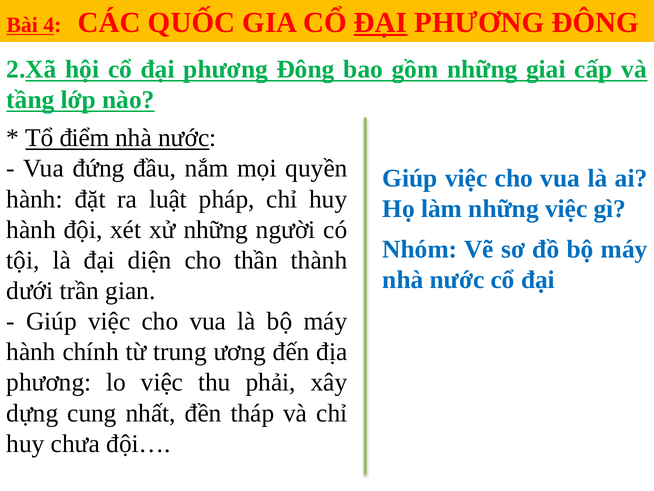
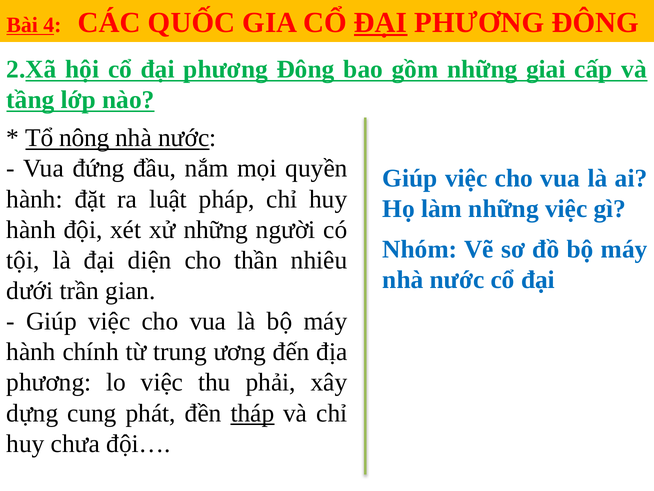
điểm: điểm -> nông (85, 138)
thành: thành -> nhiêu (319, 260)
nhất: nhất -> phát (151, 413)
tháp underline: none -> present (252, 413)
